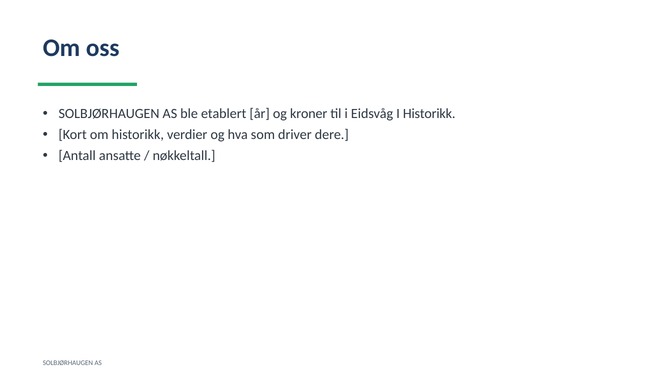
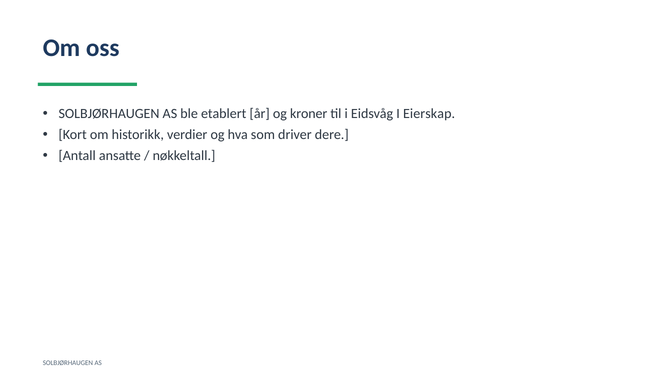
I Historikk: Historikk -> Eierskap (429, 114)
